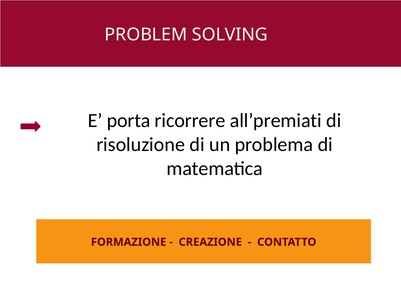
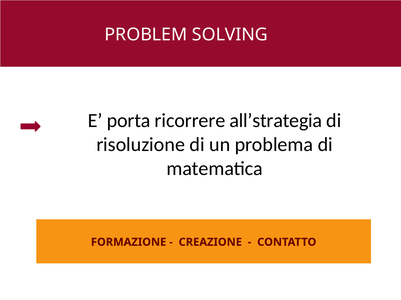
all’premiati: all’premiati -> all’strategia (276, 121)
